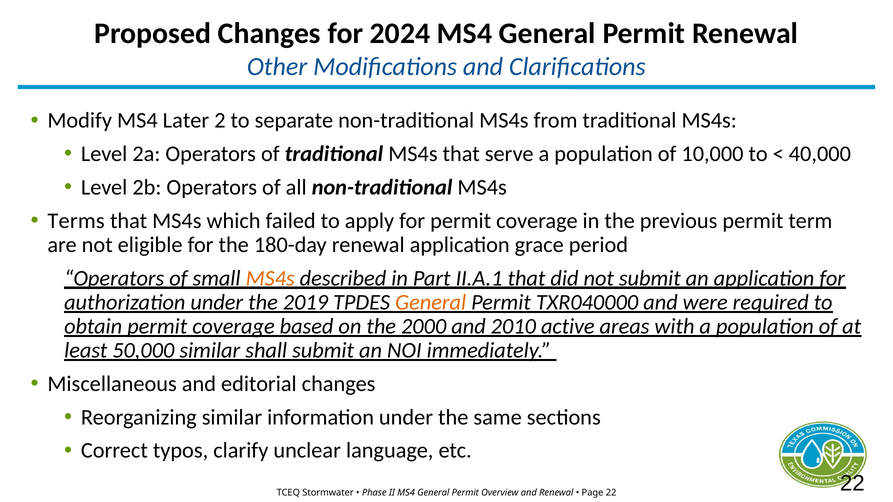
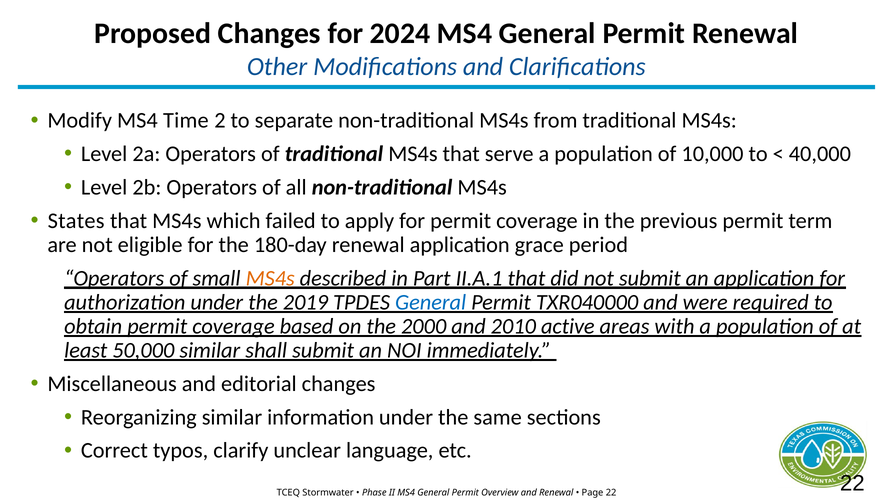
Later: Later -> Time (186, 121)
Terms: Terms -> States (76, 221)
General colour: orange -> blue (431, 302)
